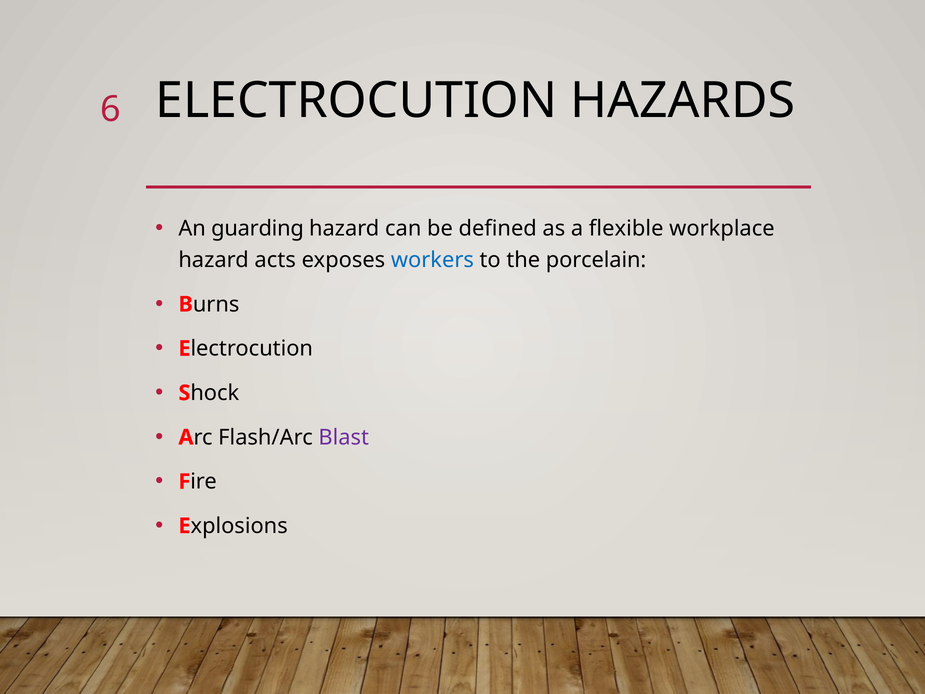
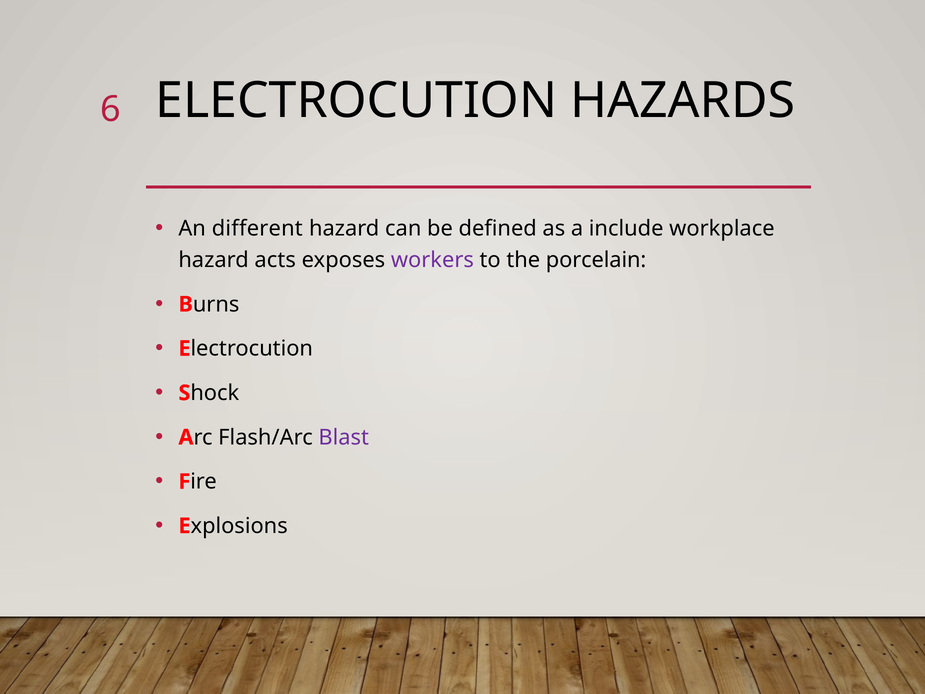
guarding: guarding -> different (257, 228)
flexible: flexible -> include (626, 228)
workers colour: blue -> purple (432, 260)
